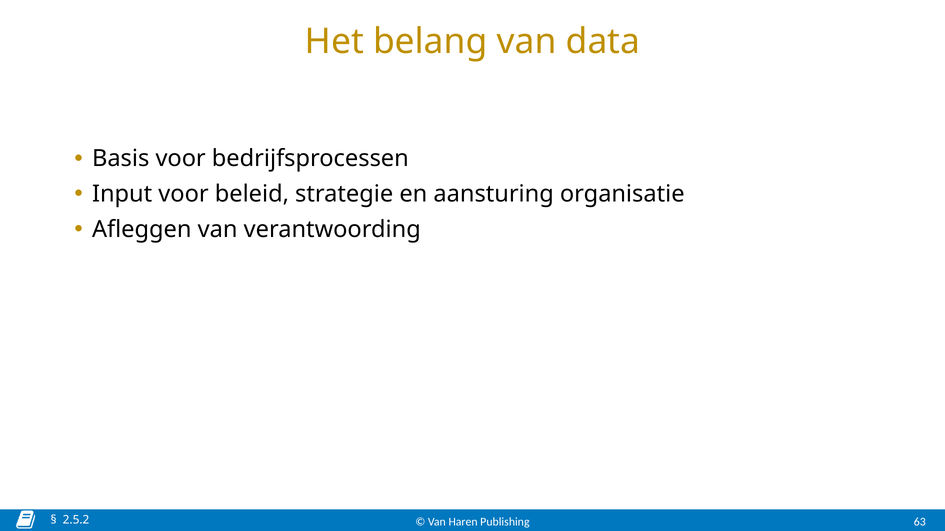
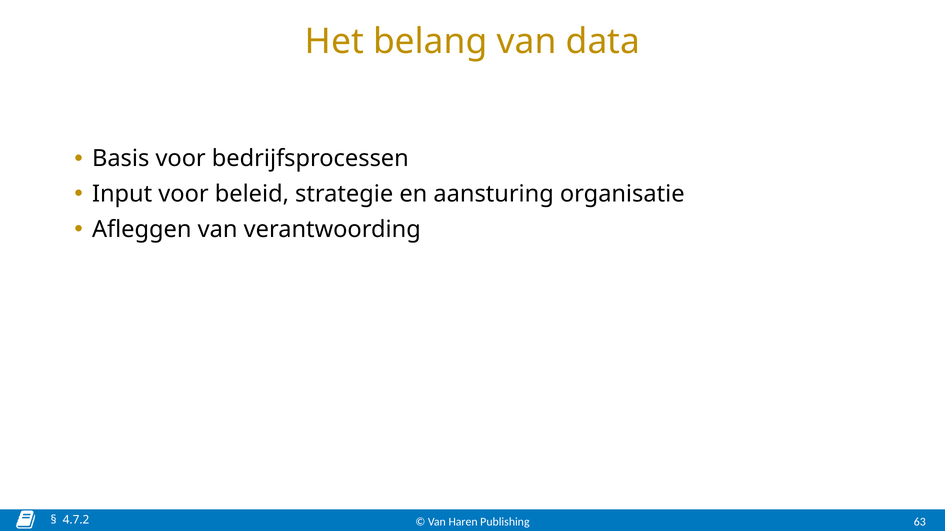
2.5.2: 2.5.2 -> 4.7.2 (76, 520)
